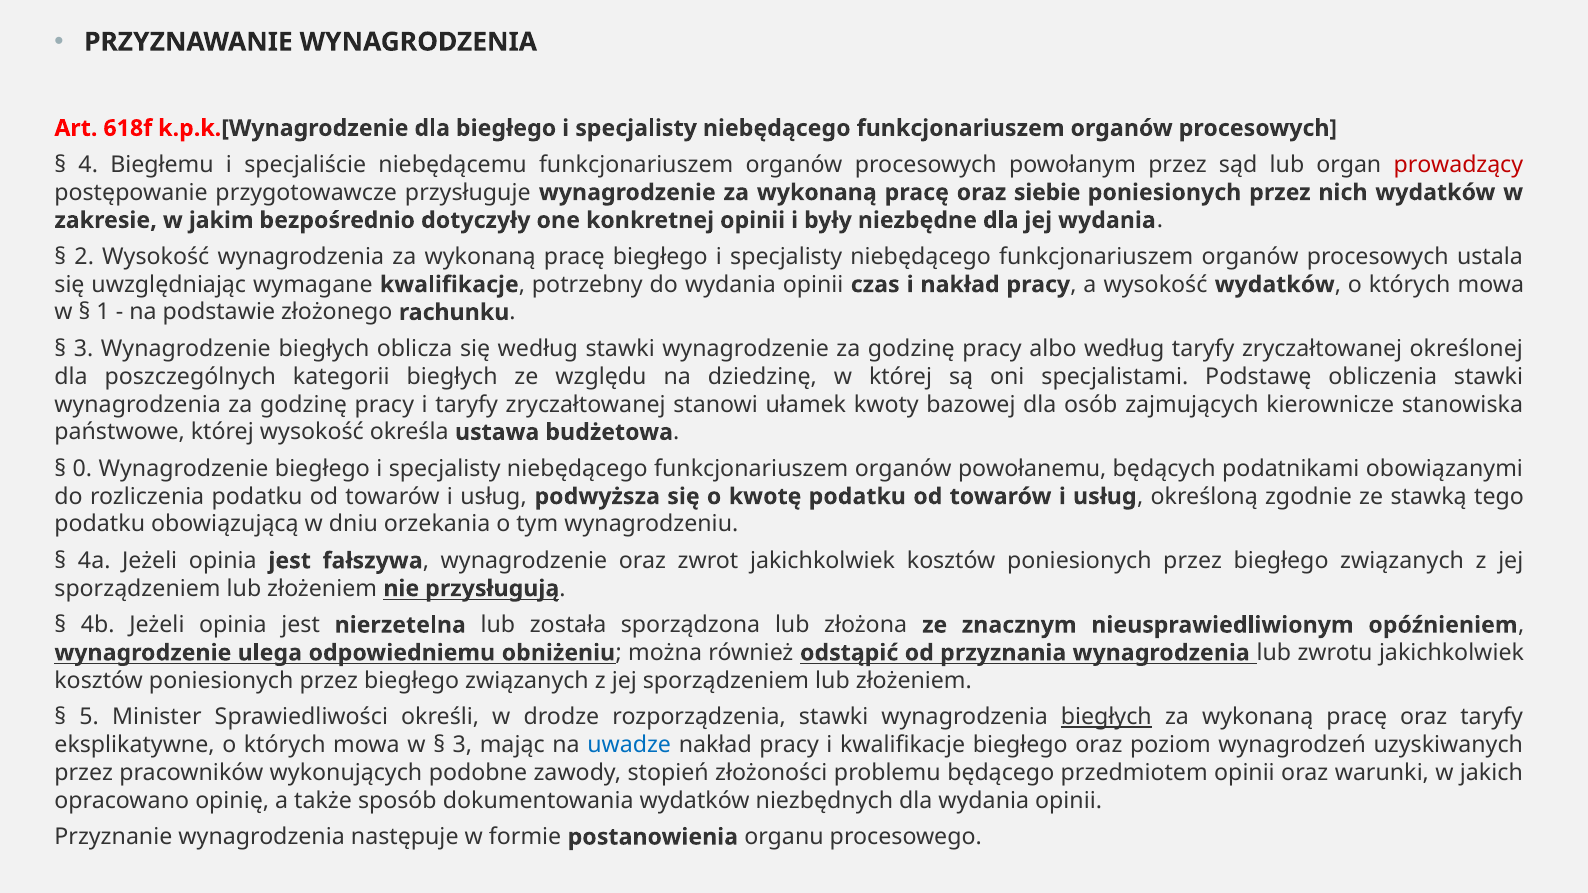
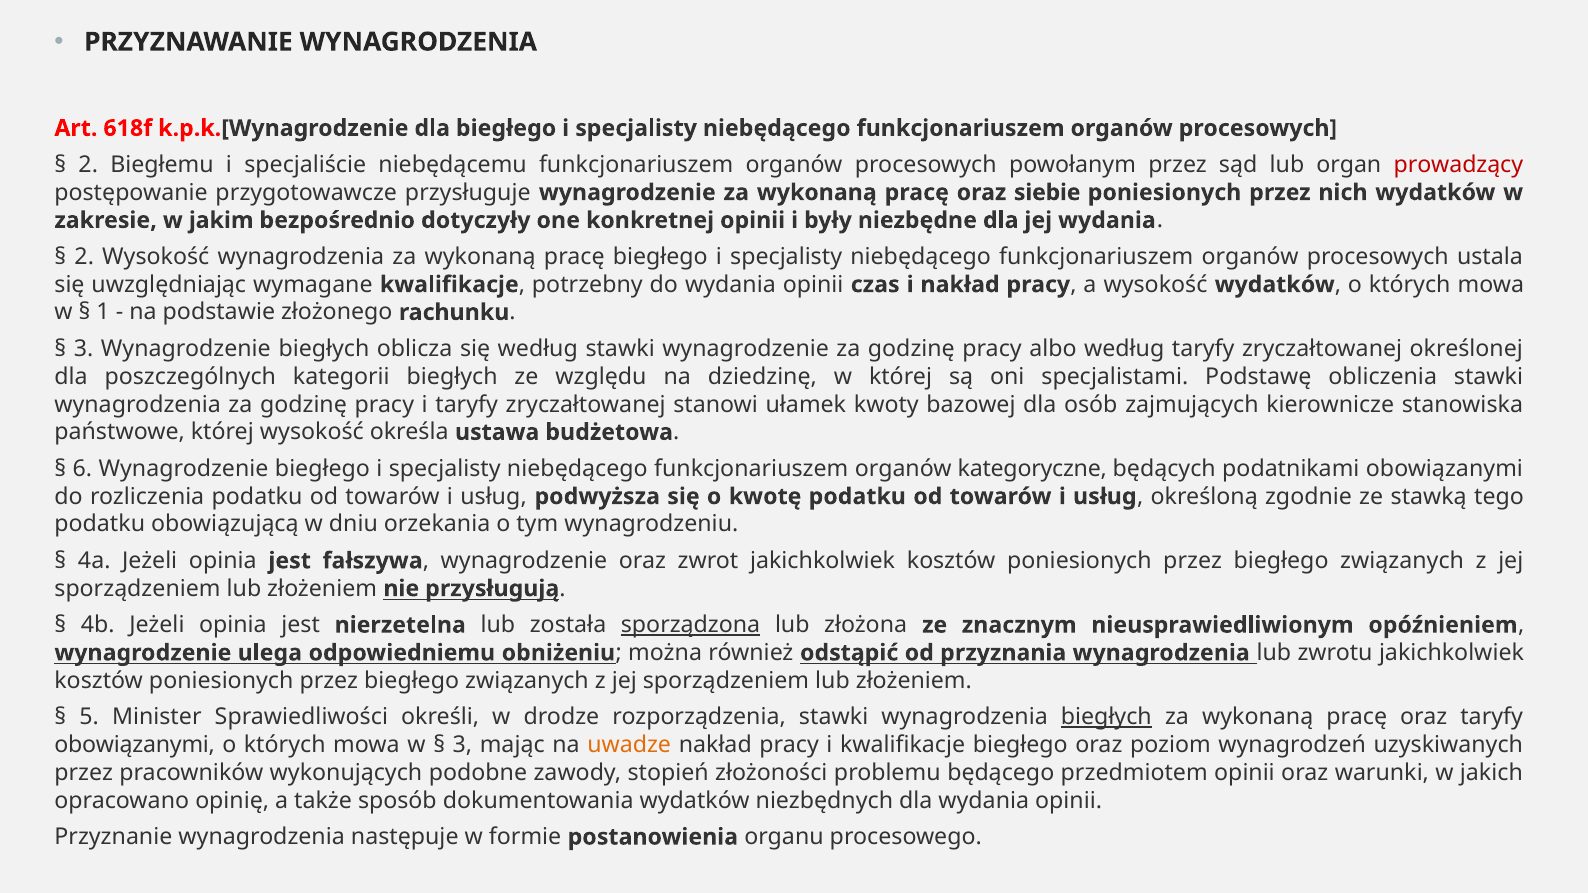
4: 4 -> 2 (88, 165)
0: 0 -> 6 (82, 469)
powołanemu: powołanemu -> kategoryczne (1032, 469)
sporządzona underline: none -> present (691, 625)
eksplikatywne: eksplikatywne -> obowiązanymi (135, 745)
uwadze colour: blue -> orange (629, 745)
